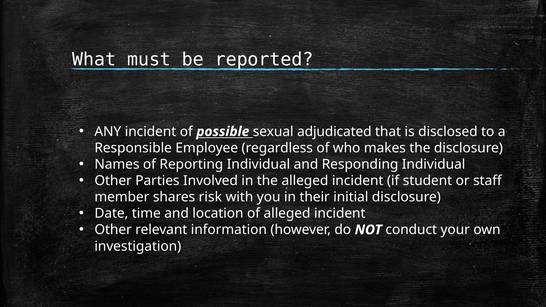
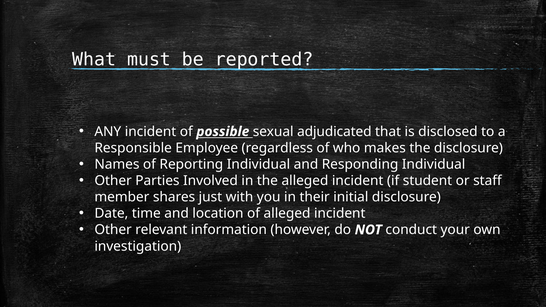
risk: risk -> just (210, 197)
